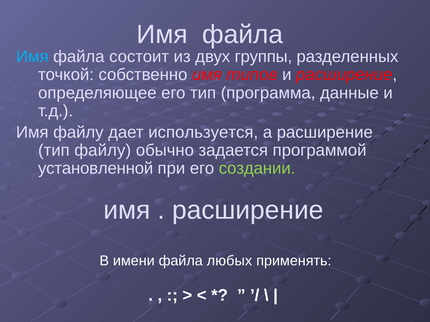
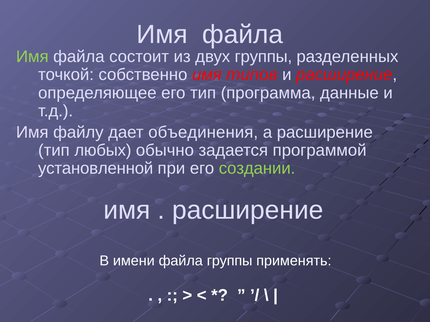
Имя colour: light blue -> light green (32, 57)
используется: используется -> объединения (203, 132)
тип файлу: файлу -> любых (103, 151)
файла любых: любых -> группы (230, 261)
